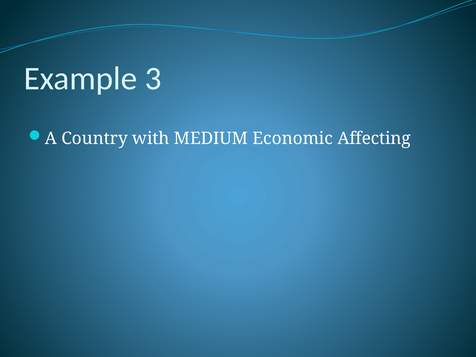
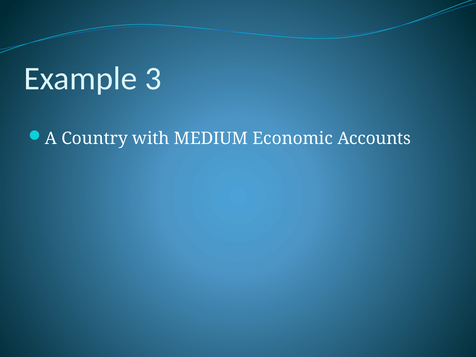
Affecting: Affecting -> Accounts (374, 139)
